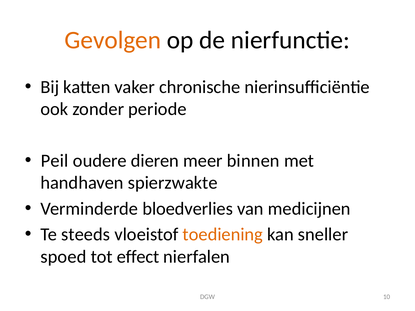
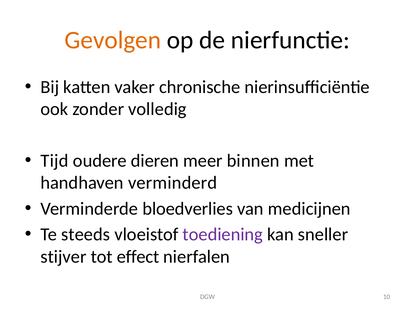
periode: periode -> volledig (157, 109)
Peil: Peil -> Tijd (55, 161)
spierzwakte: spierzwakte -> verminderd (173, 183)
toediening colour: orange -> purple (223, 235)
spoed: spoed -> stijver (64, 257)
